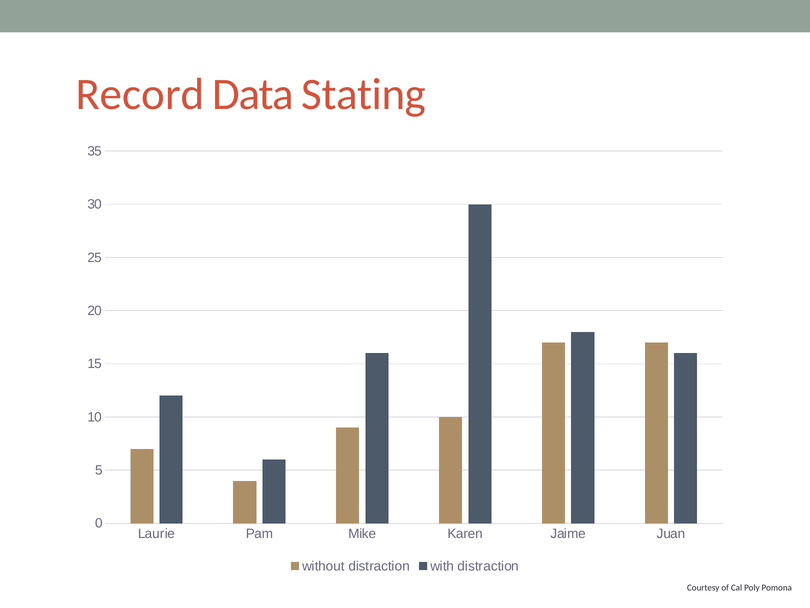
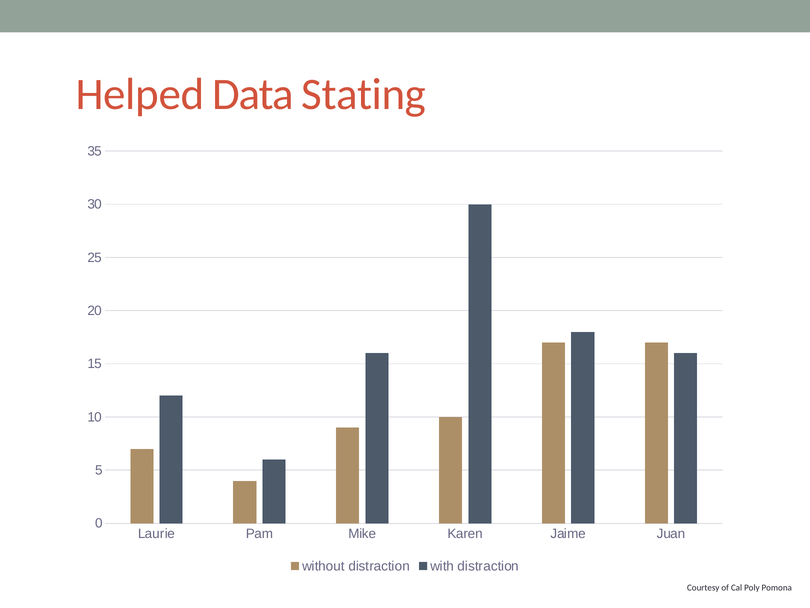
Record: Record -> Helped (140, 94)
